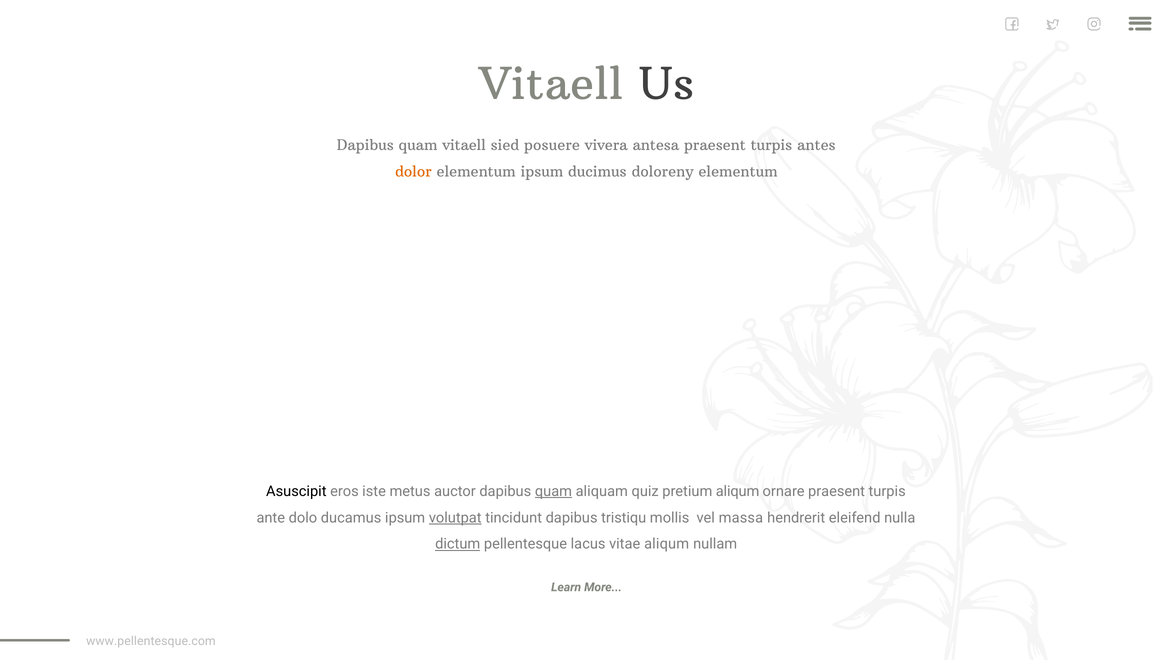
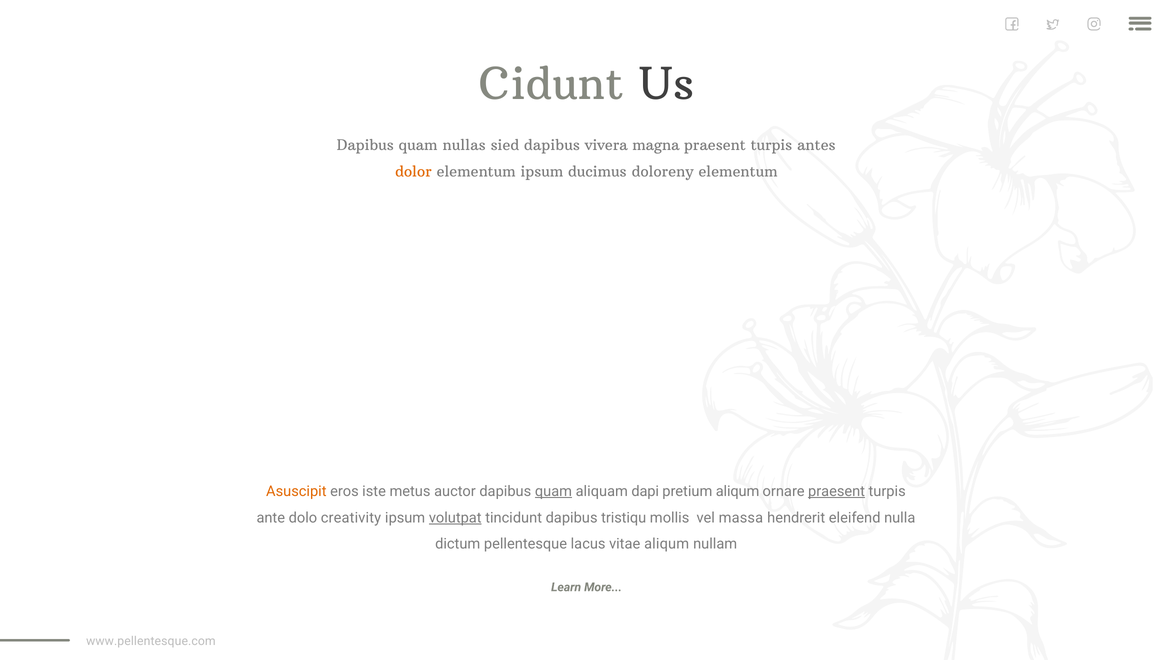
Vitaell: Vitaell -> Cidunt (551, 85)
quam vitaell: vitaell -> nullas (464, 145)
sied posuere: posuere -> dapibus (552, 145)
antesa: antesa -> magna (656, 145)
Asuscipit colour: black -> orange (296, 491)
quiz: quiz -> dapi (645, 491)
praesent underline: none -> present (837, 491)
ducamus: ducamus -> creativity (351, 517)
dictum underline: present -> none (458, 544)
